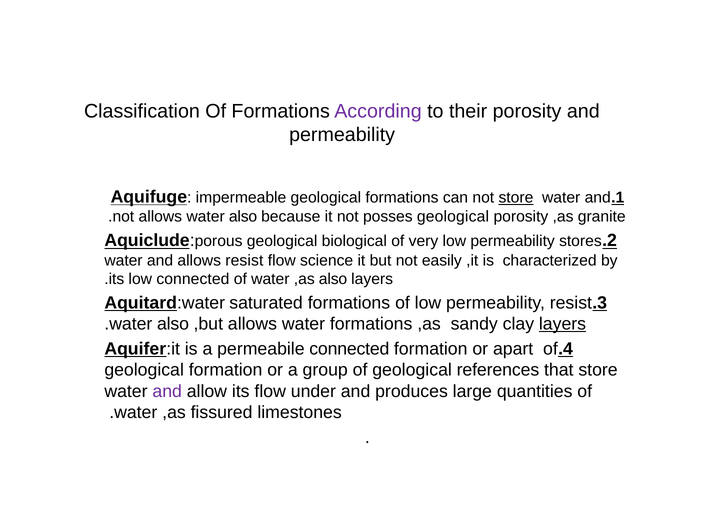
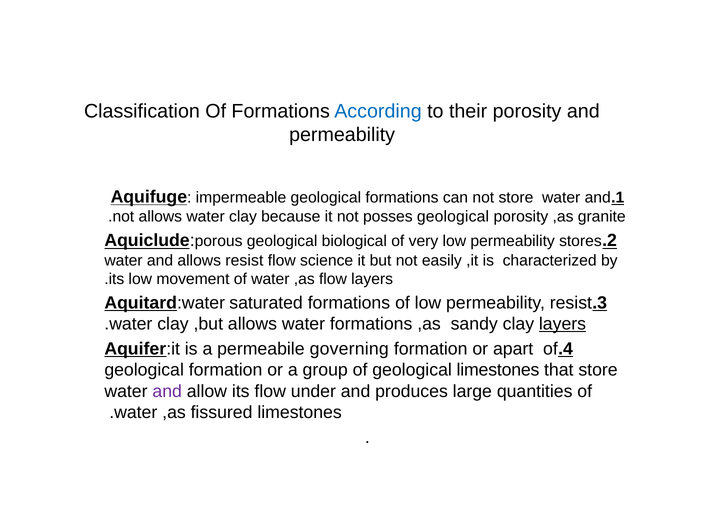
According colour: purple -> blue (378, 111)
store underline: present -> none (516, 198)
allows water also: also -> clay (243, 217)
low connected: connected -> movement (193, 279)
,as also: also -> flow (333, 279)
also: also -> clay (173, 324)
permeabile connected: connected -> governing (349, 349)
geological references: references -> limestones (498, 370)
